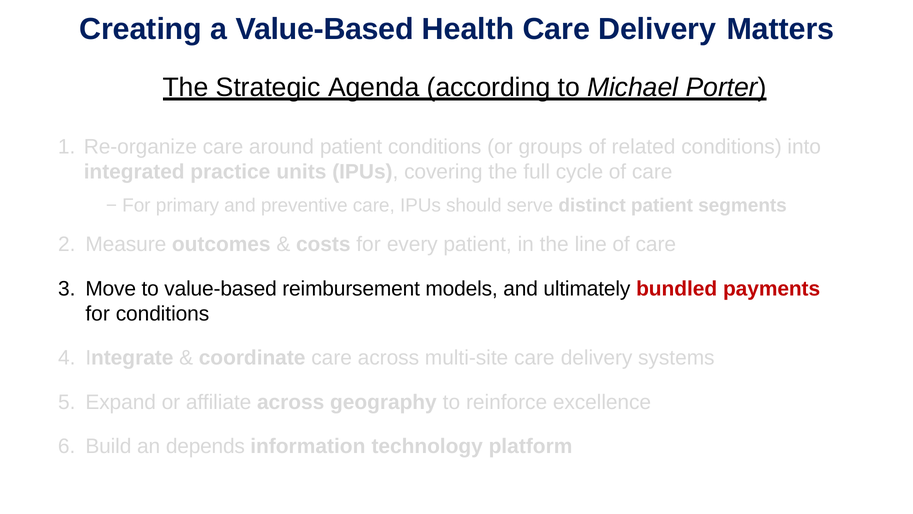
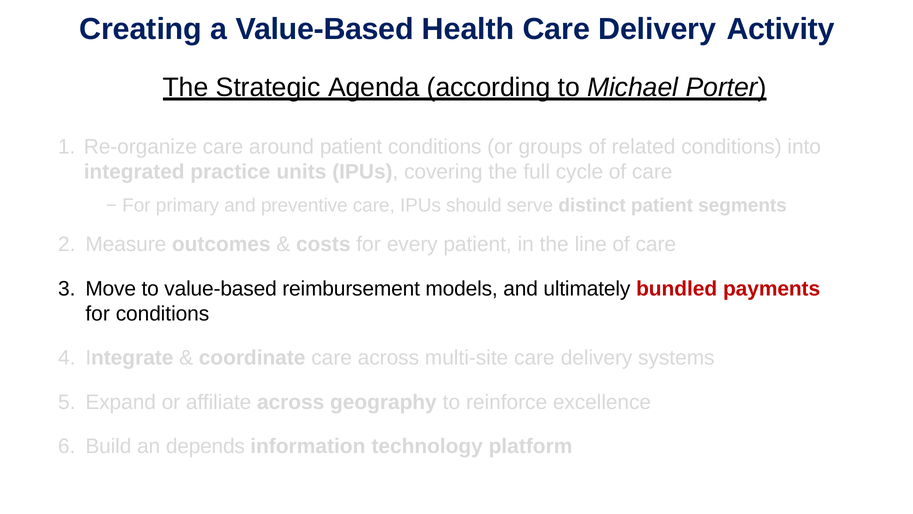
Matters: Matters -> Activity (780, 29)
